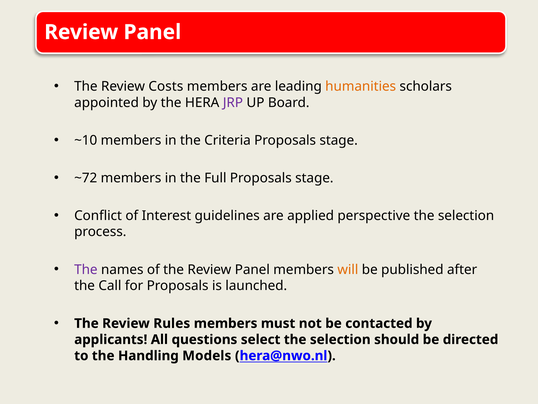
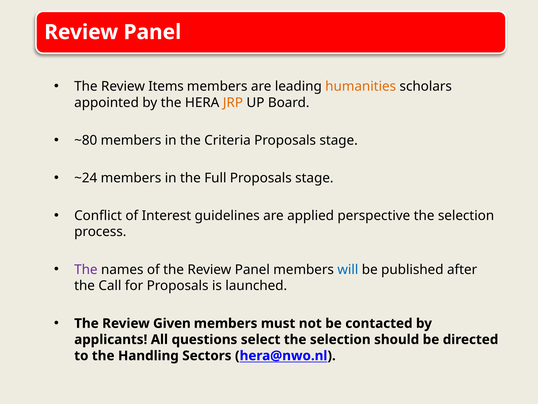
Costs: Costs -> Items (166, 86)
JRP colour: purple -> orange (233, 102)
~10: ~10 -> ~80 (86, 140)
~72: ~72 -> ~24 (86, 178)
will colour: orange -> blue (348, 269)
Rules: Rules -> Given (172, 323)
Models: Models -> Sectors (207, 355)
